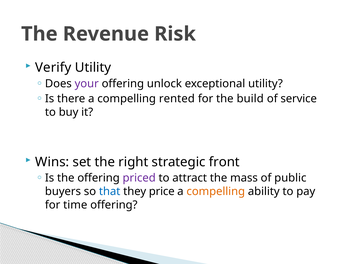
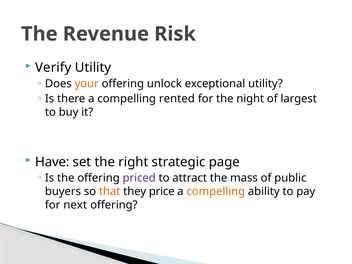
your colour: purple -> orange (87, 84)
build: build -> night (250, 99)
service: service -> largest (299, 99)
Wins: Wins -> Have (52, 162)
front: front -> page (224, 162)
that colour: blue -> orange (110, 191)
time: time -> next (75, 205)
